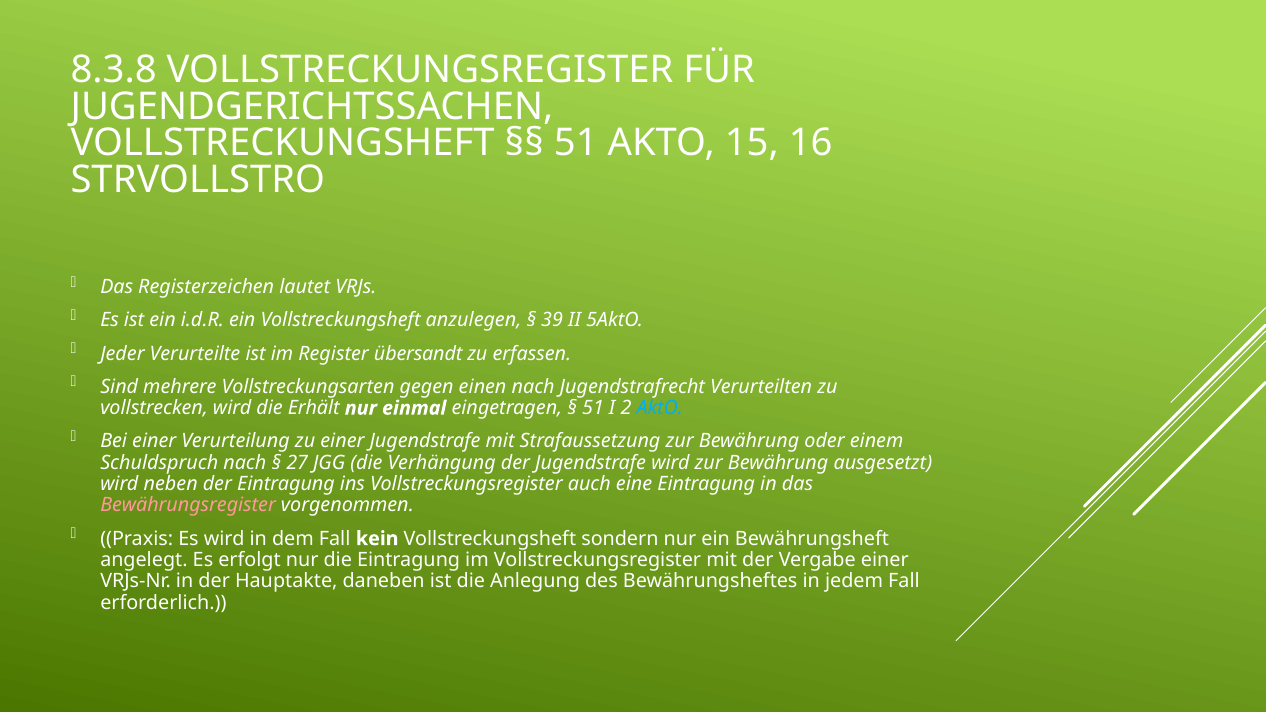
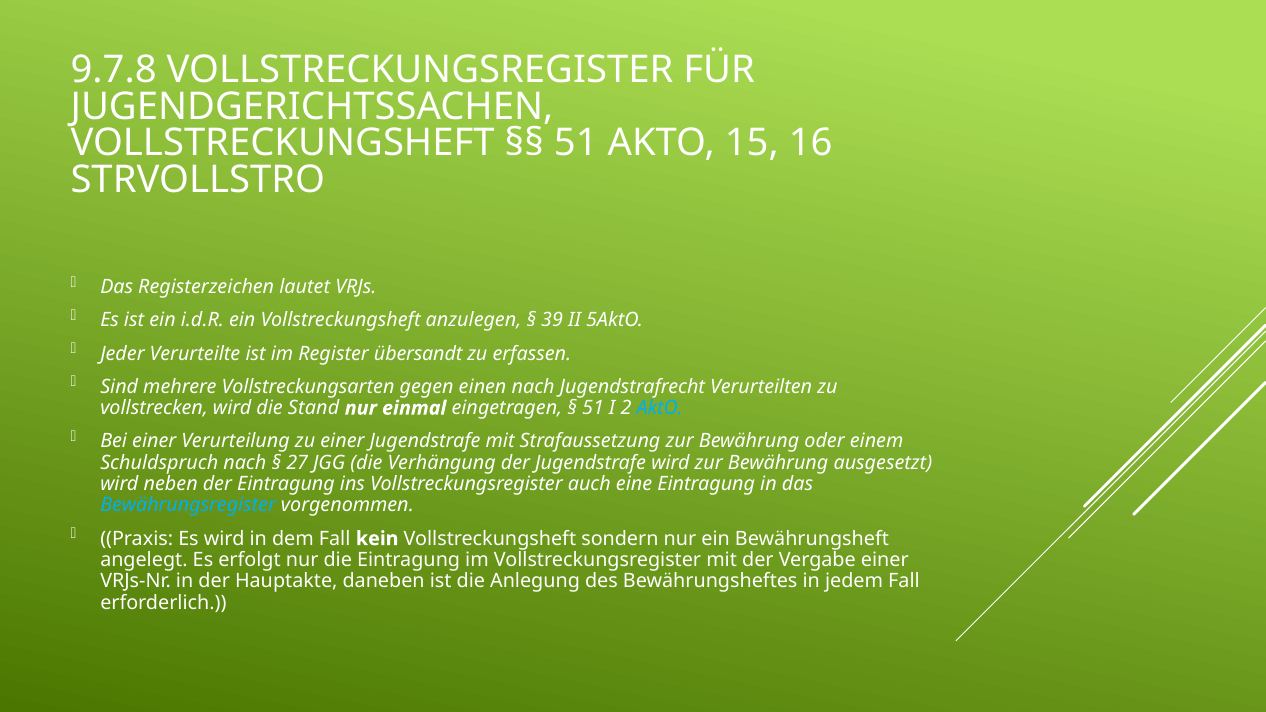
8.3.8: 8.3.8 -> 9.7.8 (114, 70)
Erhält: Erhält -> Stand (314, 408)
Bewährungsregister colour: pink -> light blue (188, 506)
